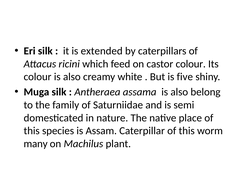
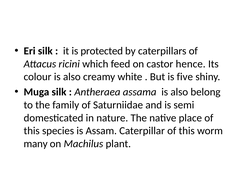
extended: extended -> protected (102, 51)
castor colour: colour -> hence (191, 64)
